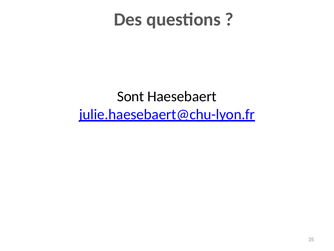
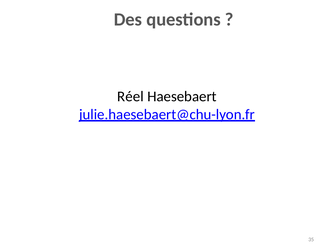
Sont: Sont -> Réel (130, 96)
